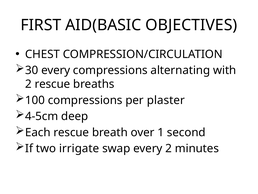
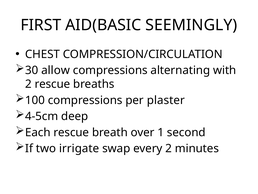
OBJECTIVES: OBJECTIVES -> SEEMINGLY (191, 25)
30 every: every -> allow (56, 70)
